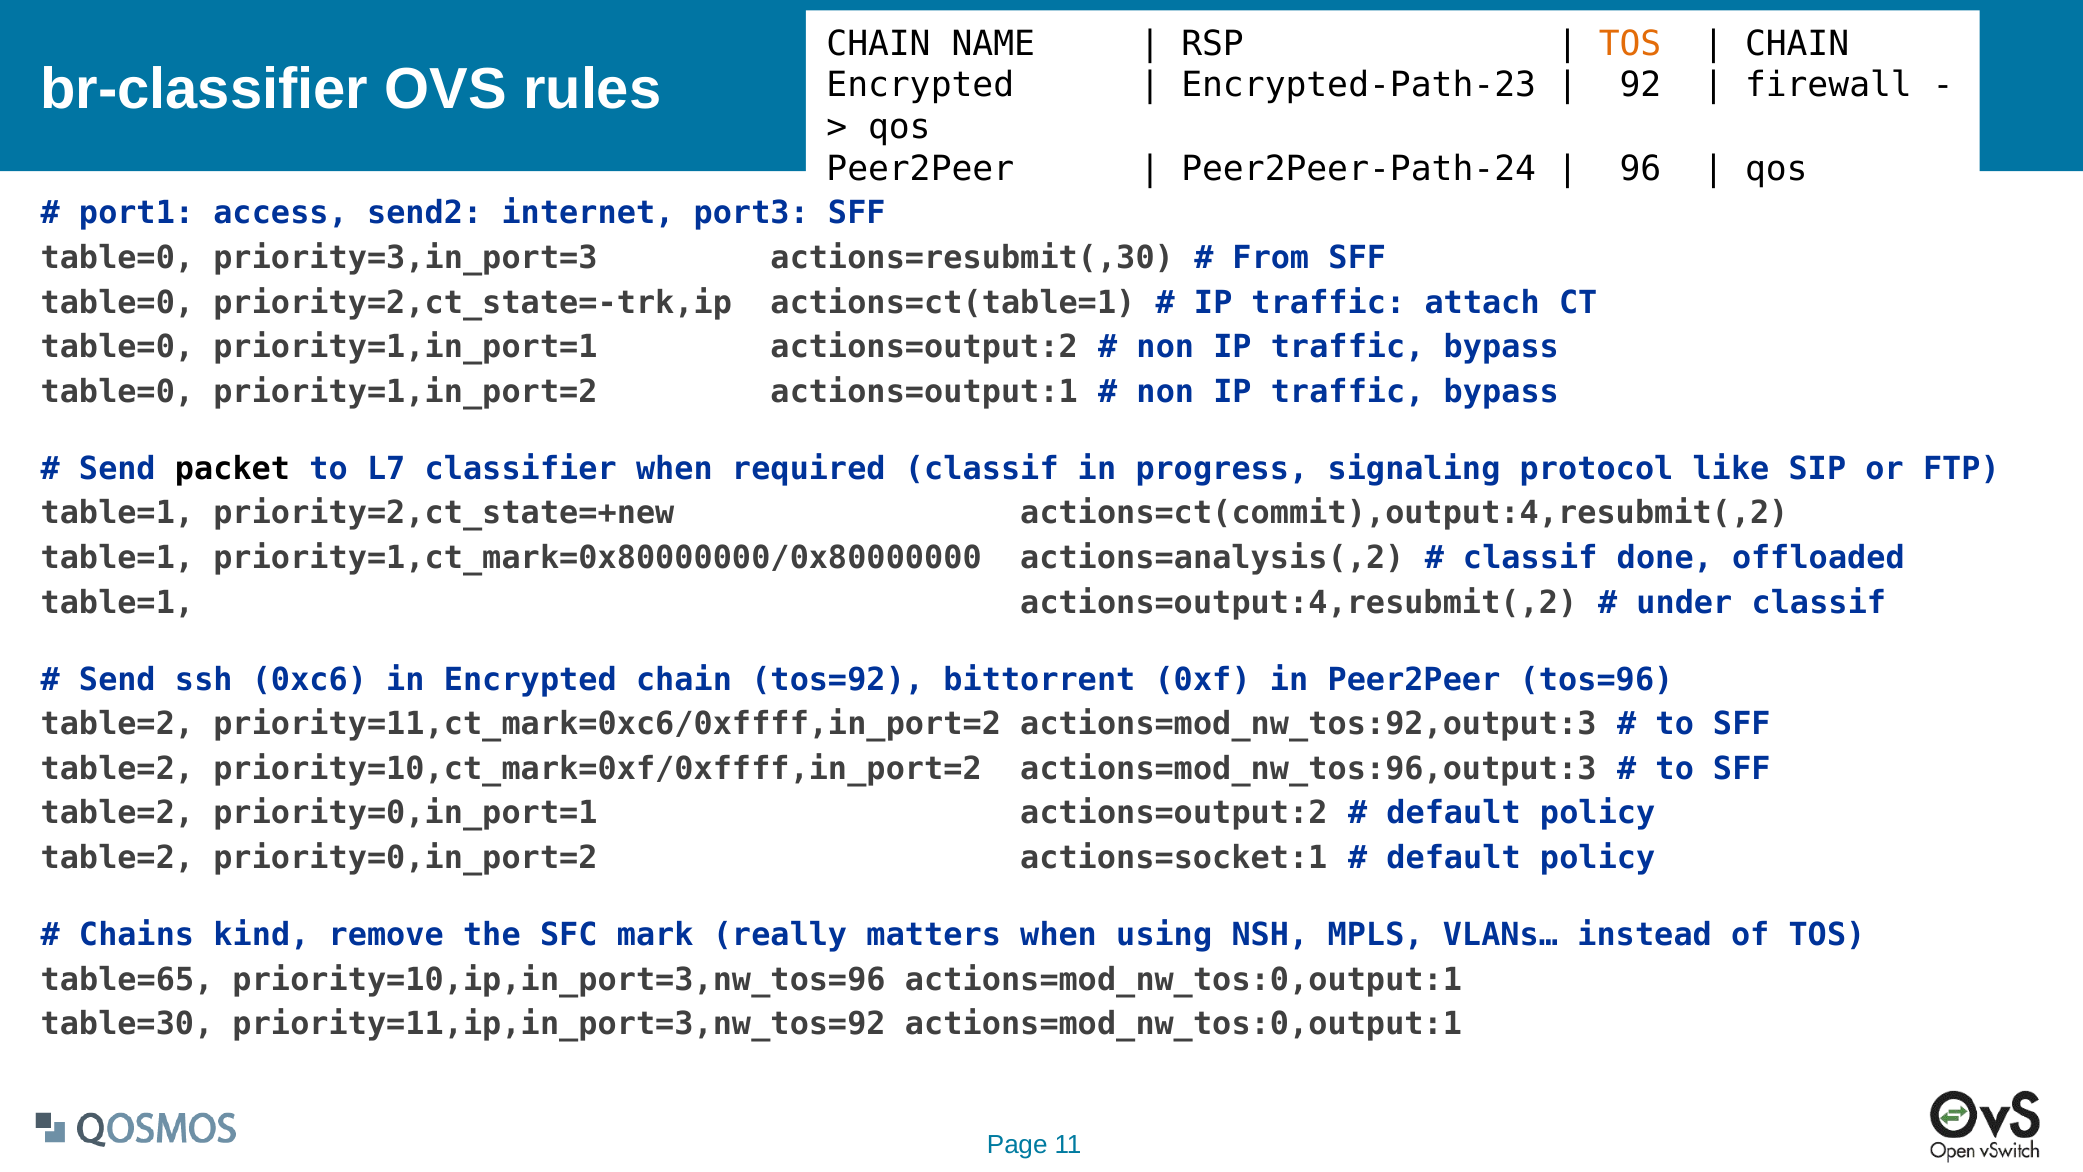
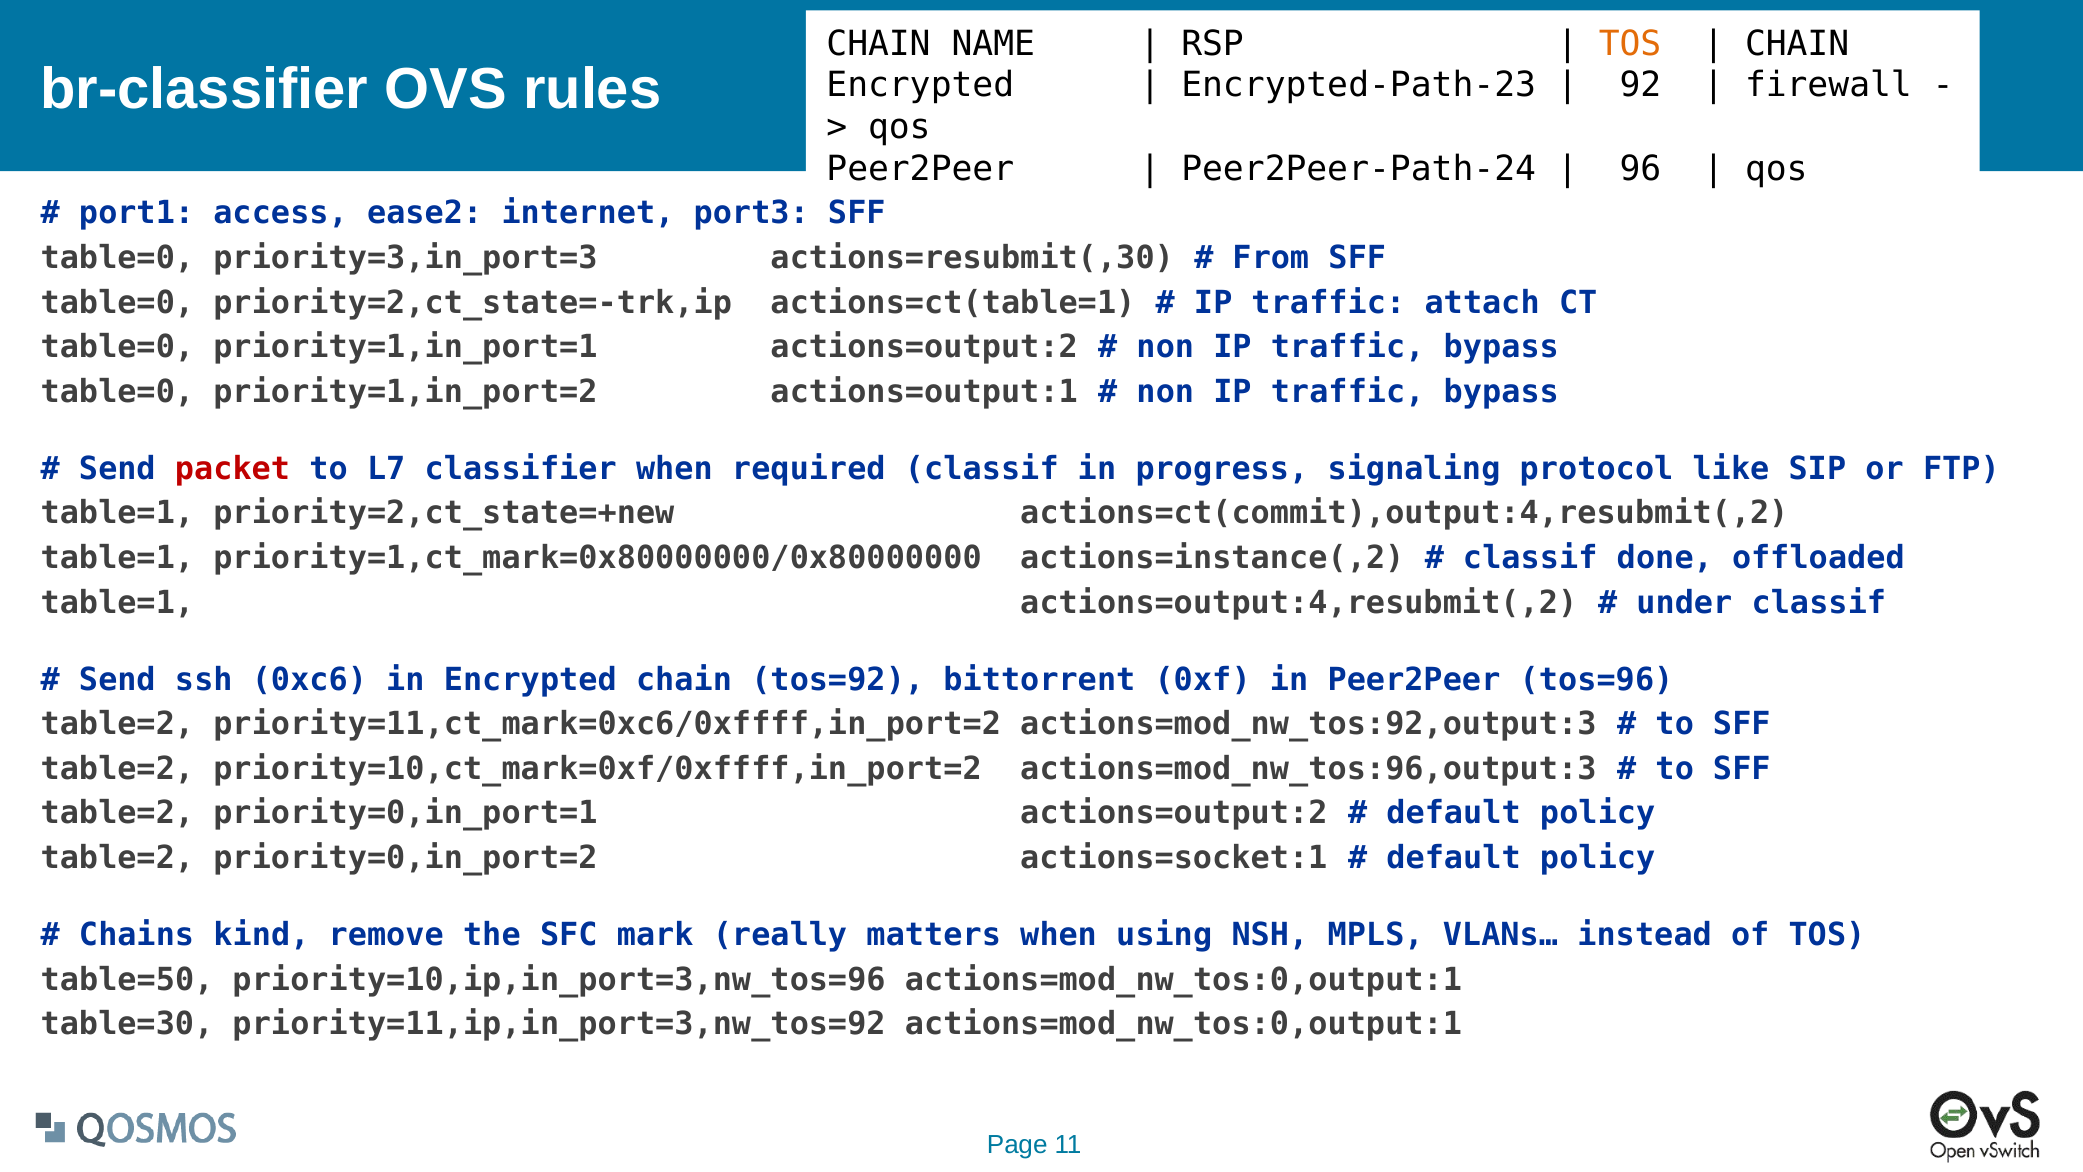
send2: send2 -> ease2 (425, 213)
packet colour: black -> red (232, 469)
actions=analysis(,2: actions=analysis(,2 -> actions=instance(,2 (1212, 558)
table=65: table=65 -> table=50 (127, 979)
